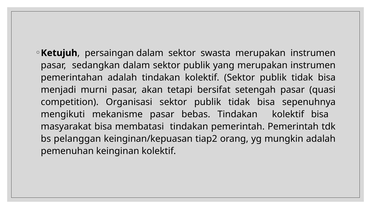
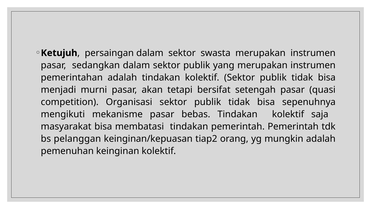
kolektif bisa: bisa -> saja (320, 114)
